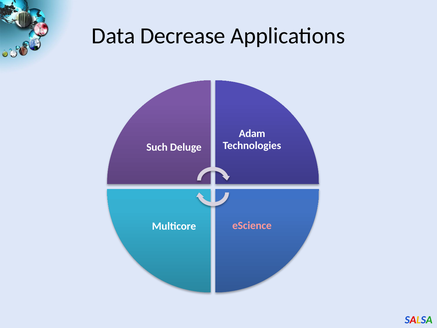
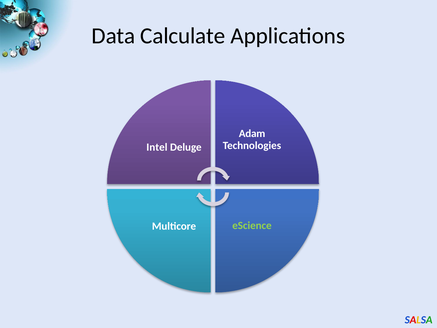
Decrease: Decrease -> Calculate (183, 36)
Such: Such -> Intel (157, 147)
eScience colour: pink -> light green (252, 225)
